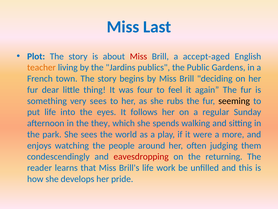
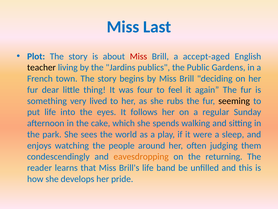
teacher colour: orange -> black (41, 67)
very sees: sees -> lived (98, 101)
they: they -> cake (101, 123)
more: more -> sleep (233, 134)
eavesdropping colour: red -> orange (141, 156)
work: work -> band (166, 167)
